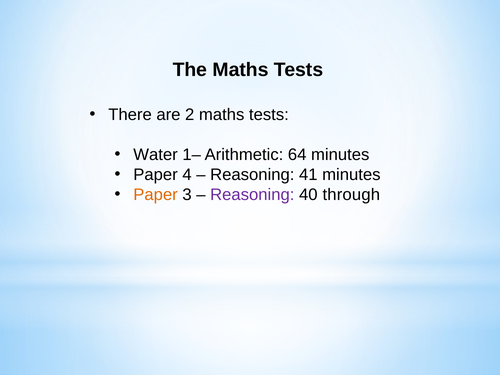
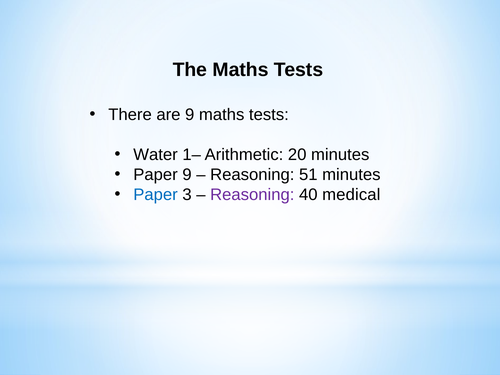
are 2: 2 -> 9 (190, 115)
64: 64 -> 20 (297, 155)
Paper 4: 4 -> 9 (187, 175)
41: 41 -> 51 (308, 175)
Paper colour: orange -> blue (156, 195)
through: through -> medical (351, 195)
